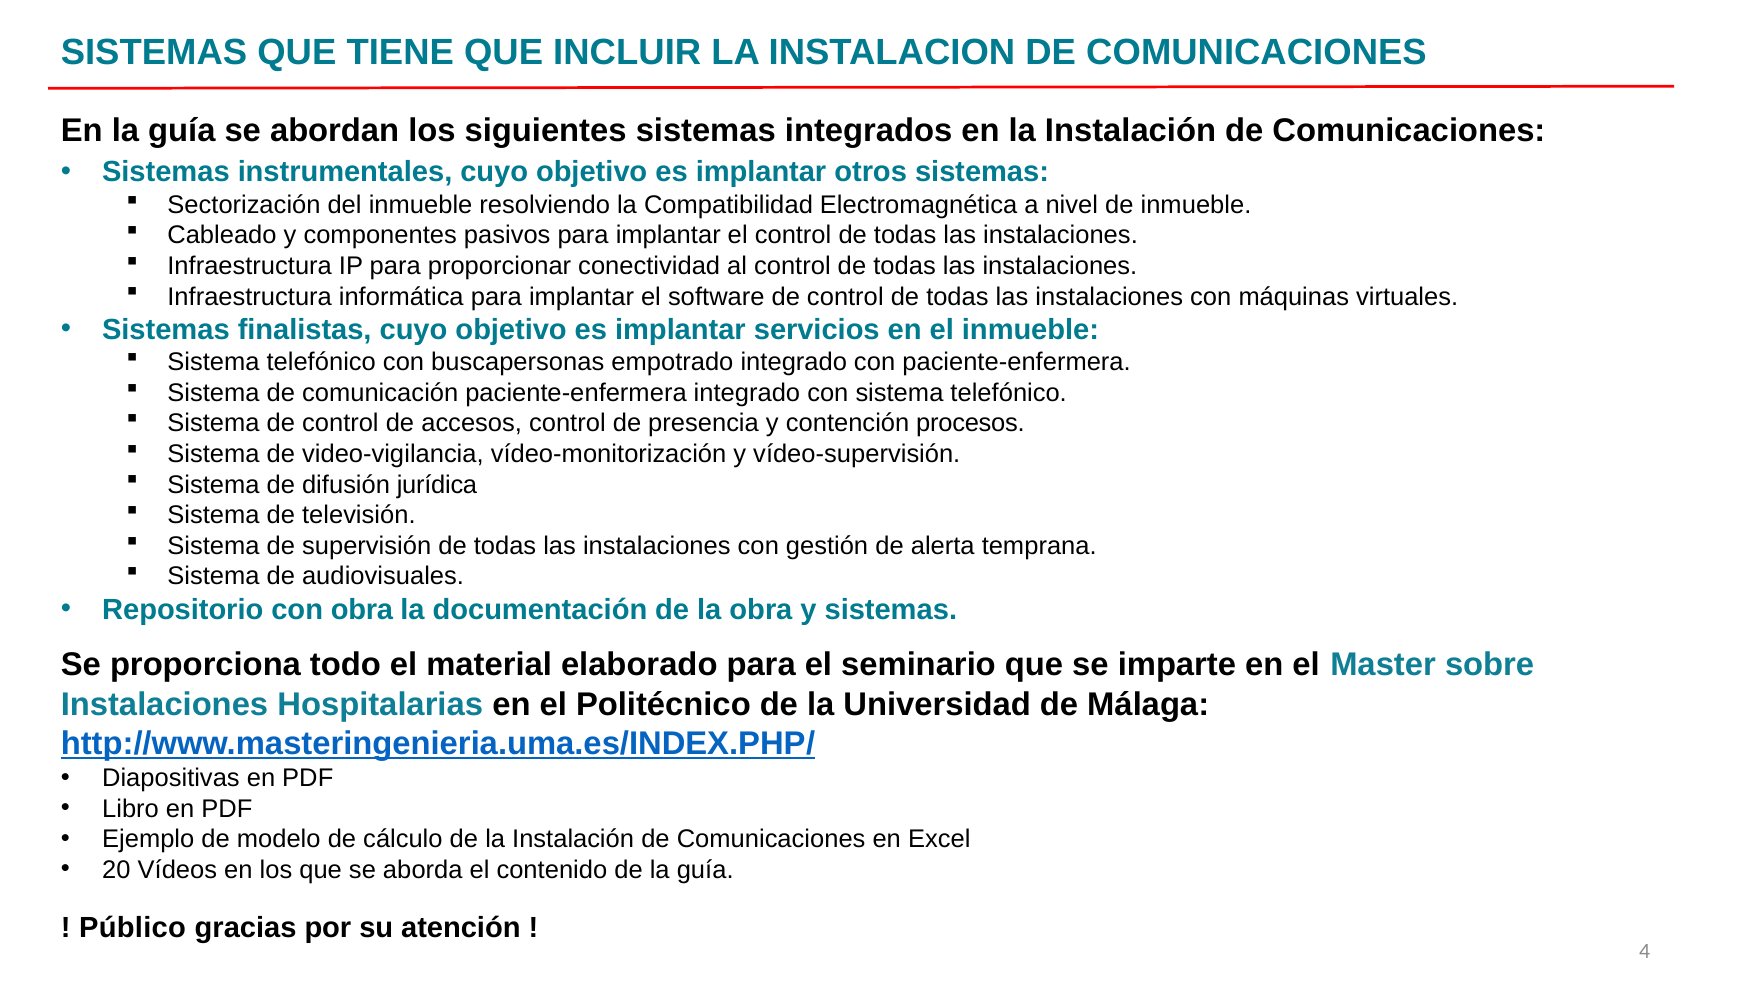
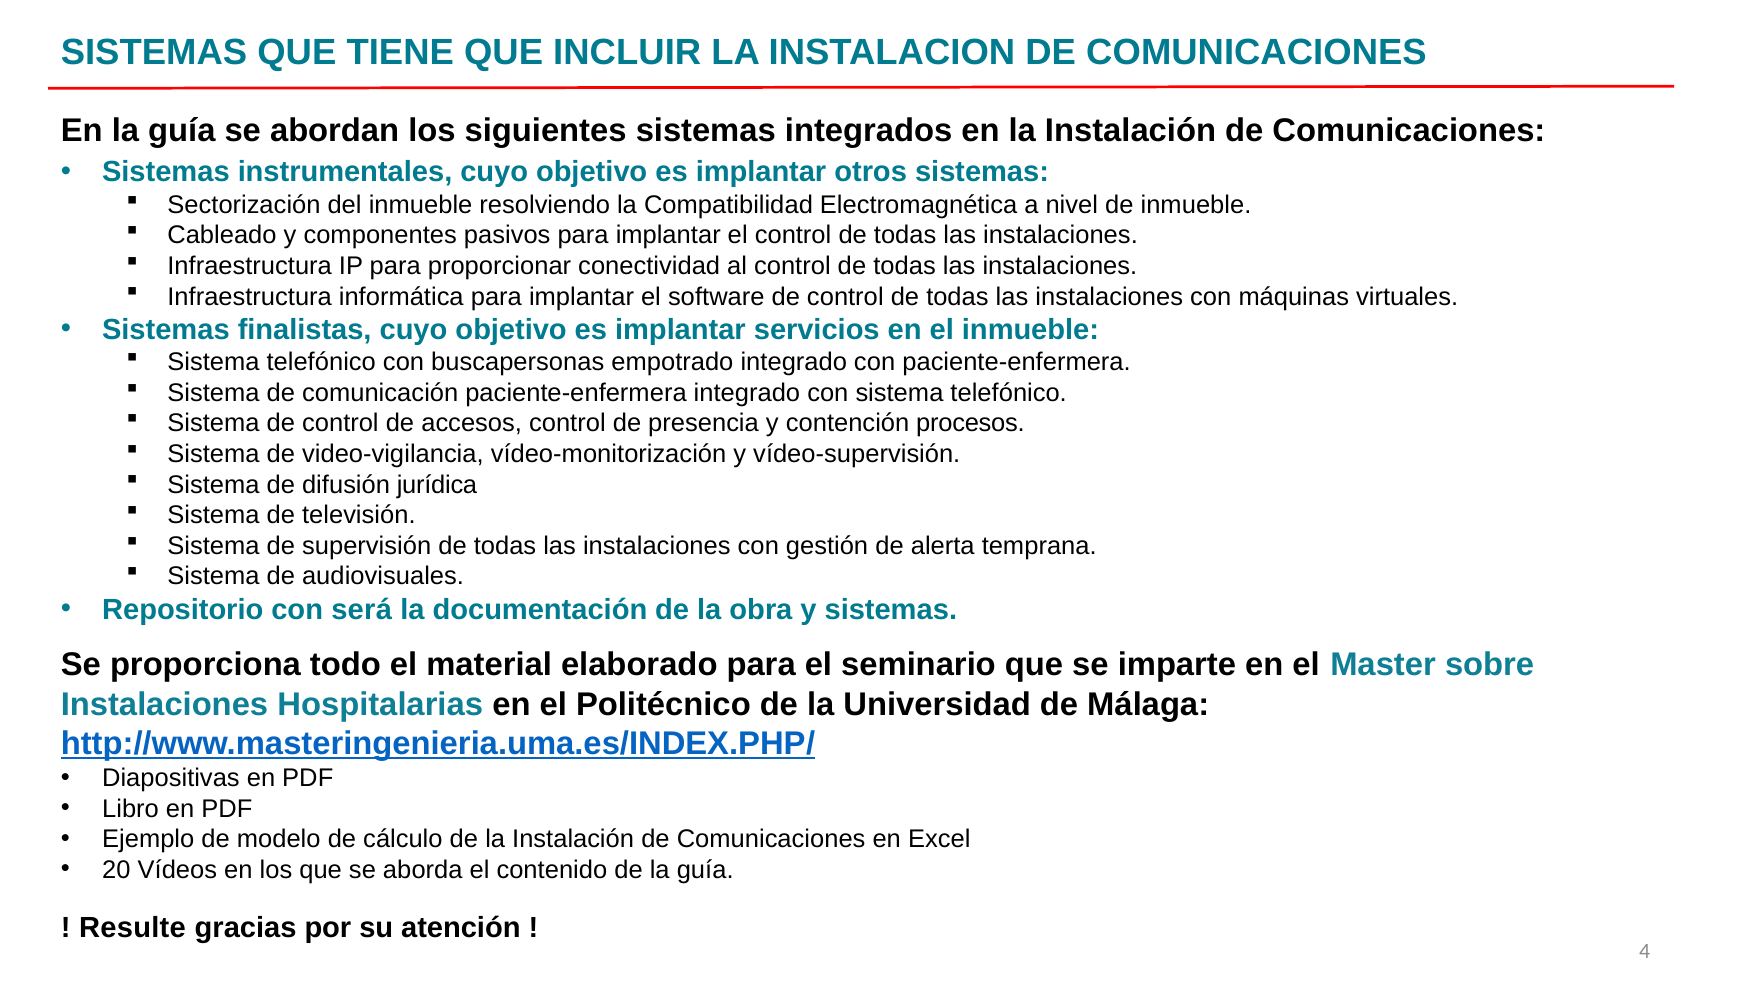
con obra: obra -> será (362, 610)
Público: Público -> Resulte (132, 928)
